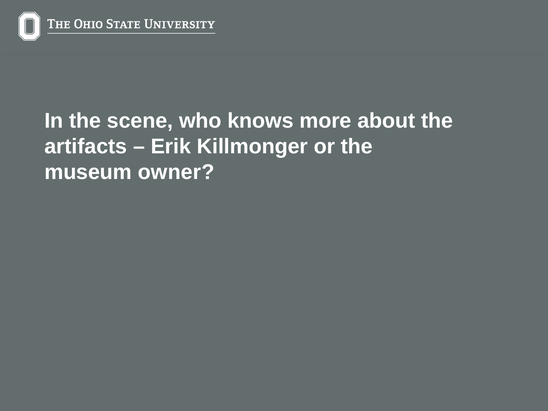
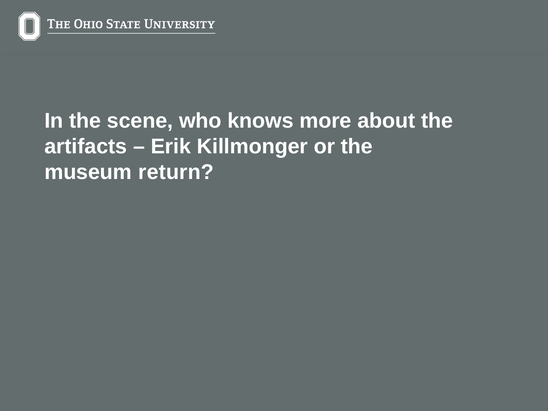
owner: owner -> return (176, 172)
